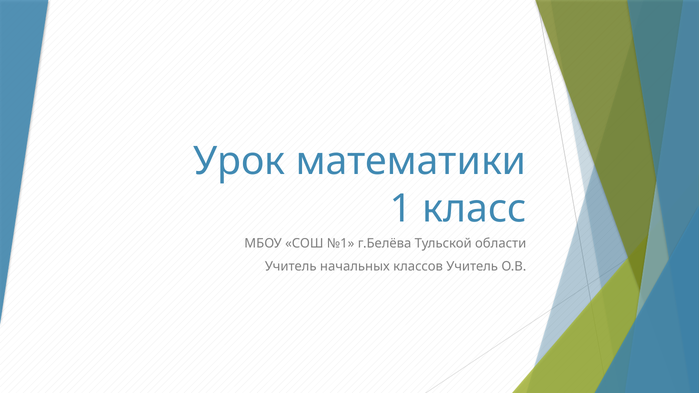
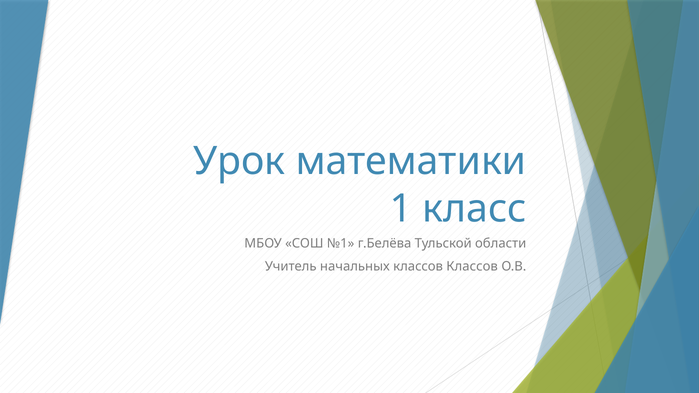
классов Учитель: Учитель -> Классов (472, 267)
